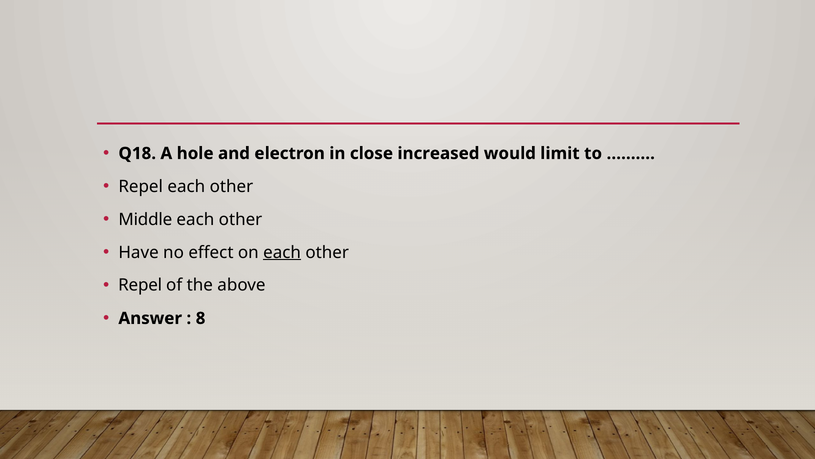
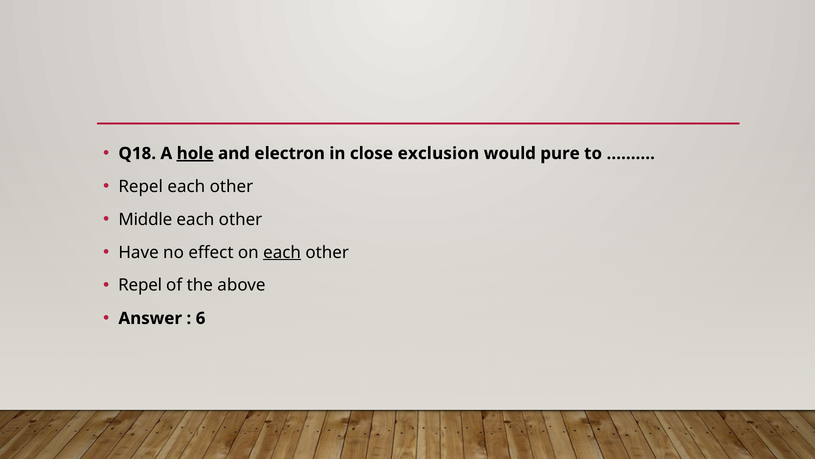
hole underline: none -> present (195, 153)
increased: increased -> exclusion (438, 153)
limit: limit -> pure (560, 153)
8: 8 -> 6 (201, 318)
